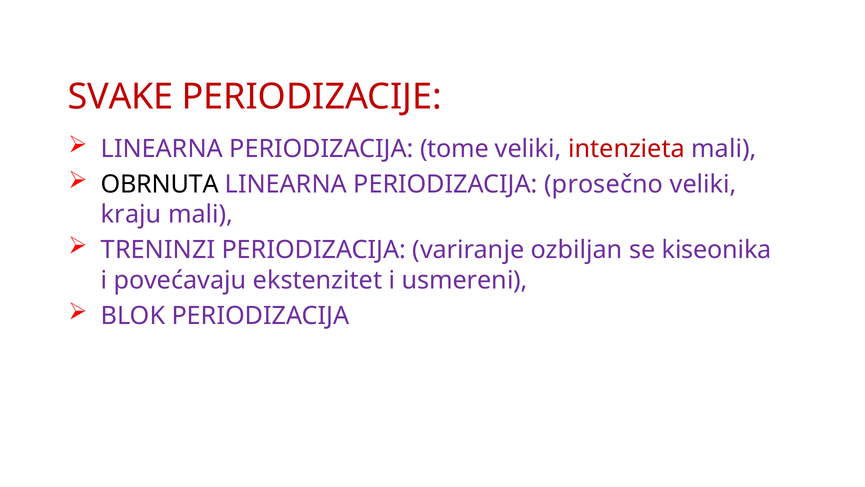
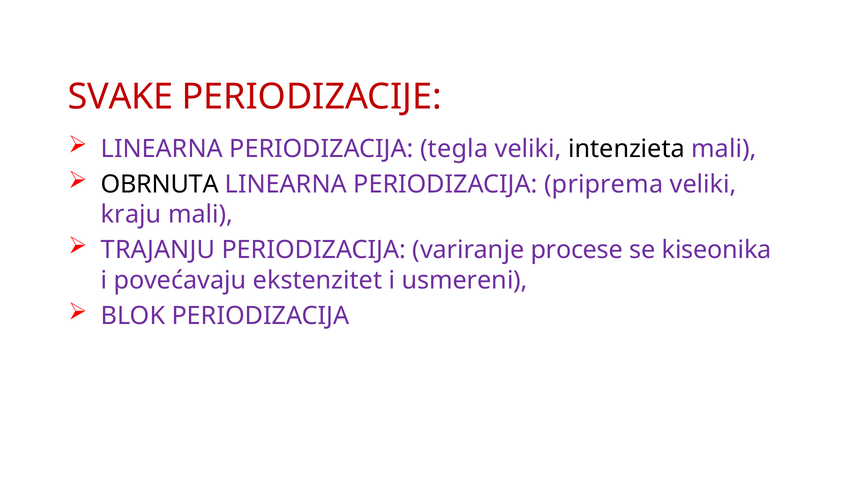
tome: tome -> tegla (454, 149)
intenzieta colour: red -> black (627, 149)
prosečno: prosečno -> priprema (604, 184)
TRENINZI: TRENINZI -> TRAJANJU (158, 250)
ozbiljan: ozbiljan -> procese (577, 250)
